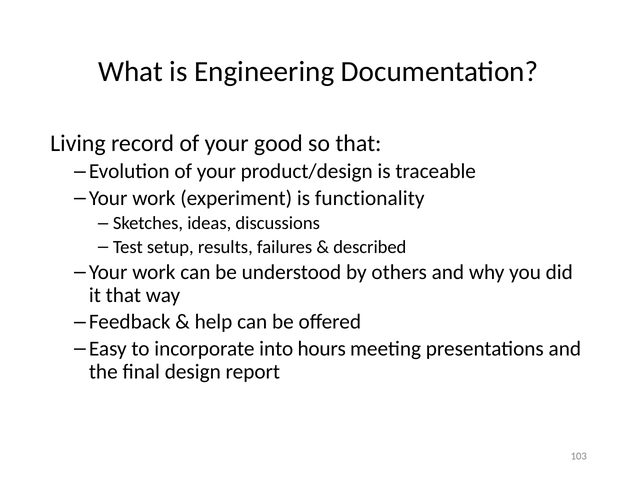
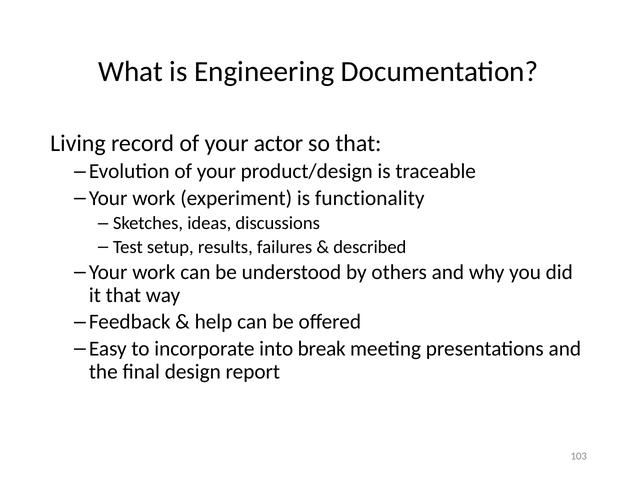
good: good -> actor (278, 143)
hours: hours -> break (322, 348)
